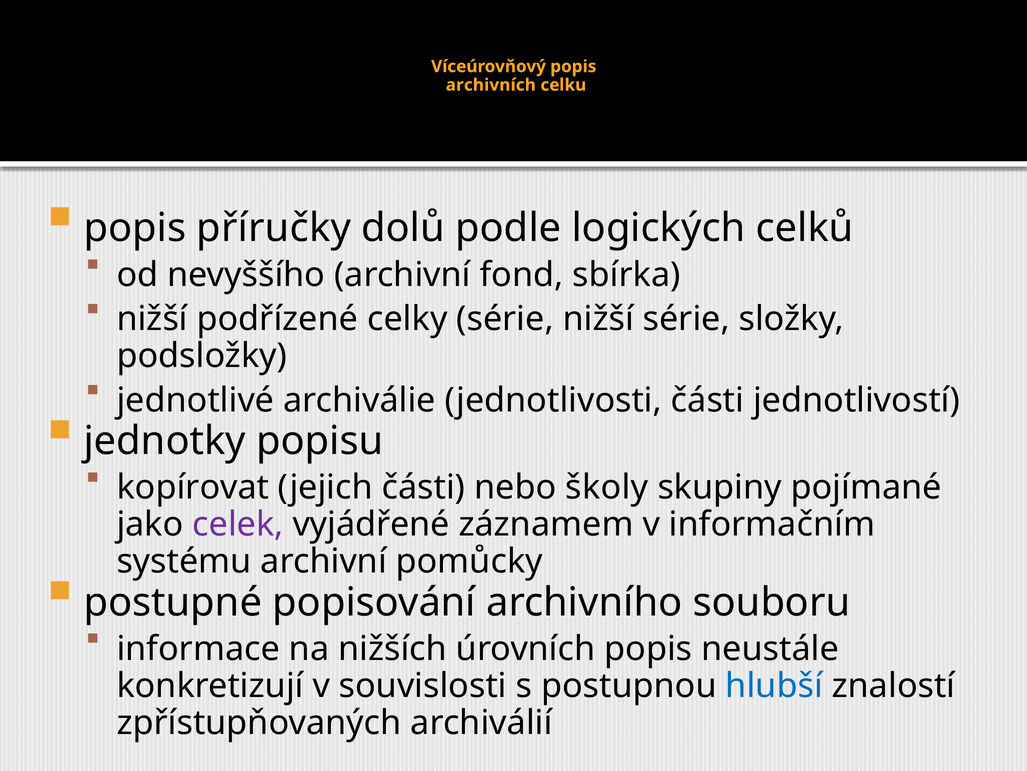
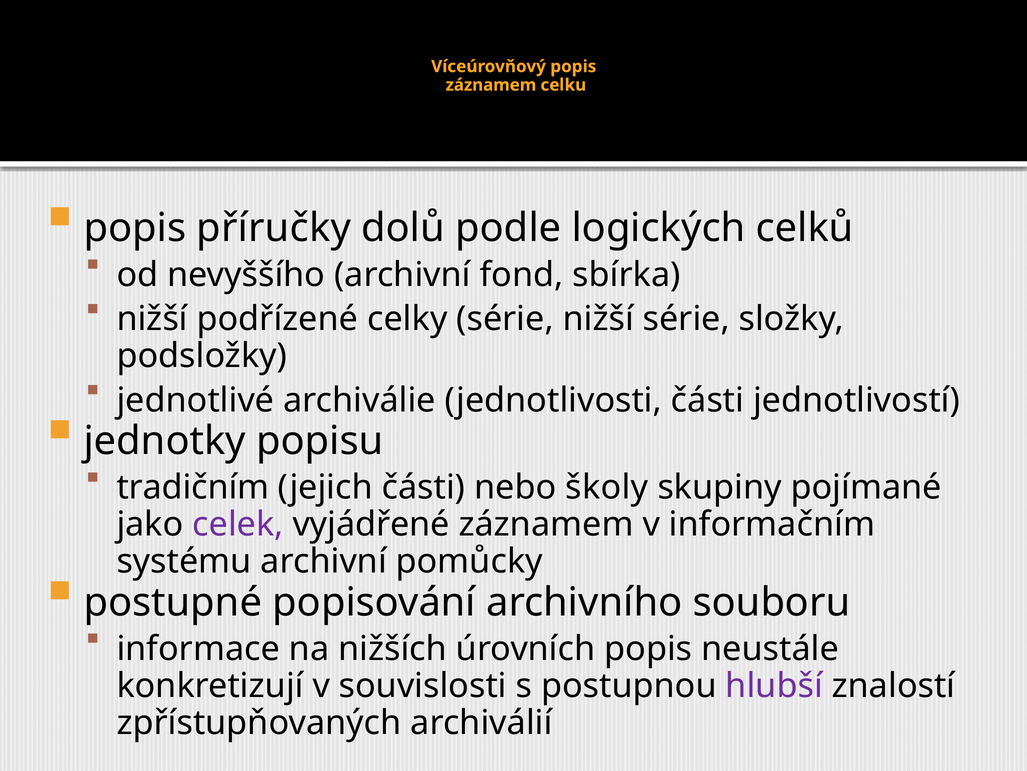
archivních: archivních -> záznamem (491, 85)
kopírovat: kopírovat -> tradičním (193, 487)
hlubší colour: blue -> purple (774, 685)
